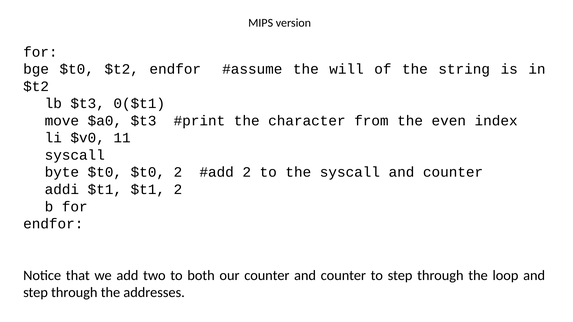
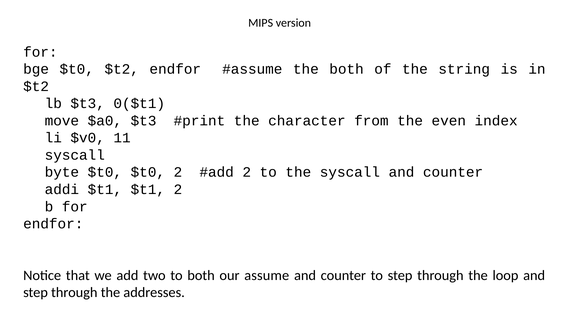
the will: will -> both (347, 69)
our counter: counter -> assume (267, 276)
